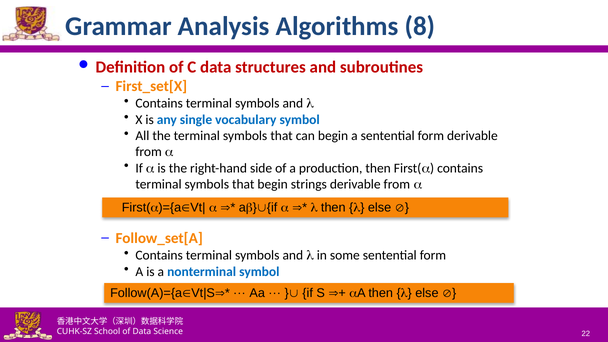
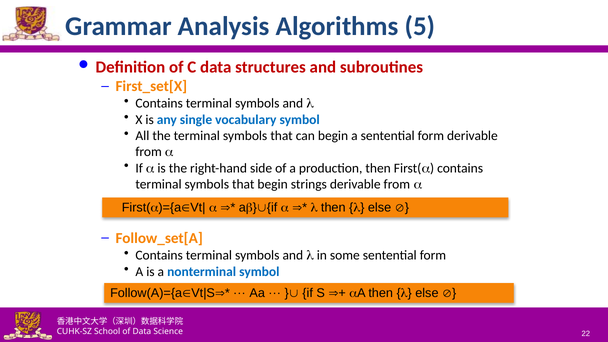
8: 8 -> 5 (420, 26)
